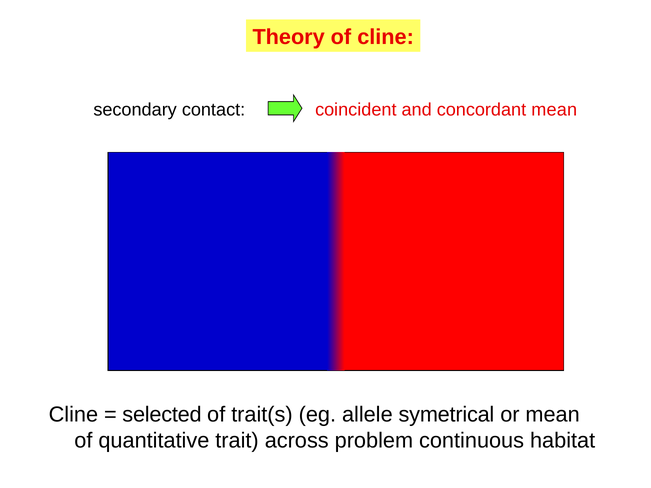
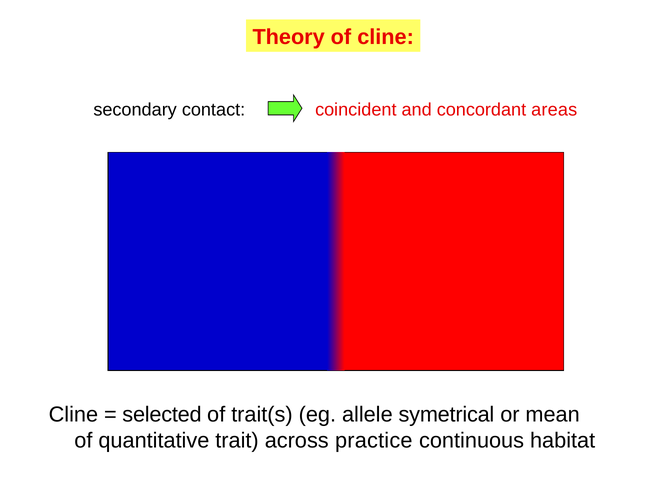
concordant mean: mean -> areas (554, 110)
problem: problem -> practice (374, 441)
